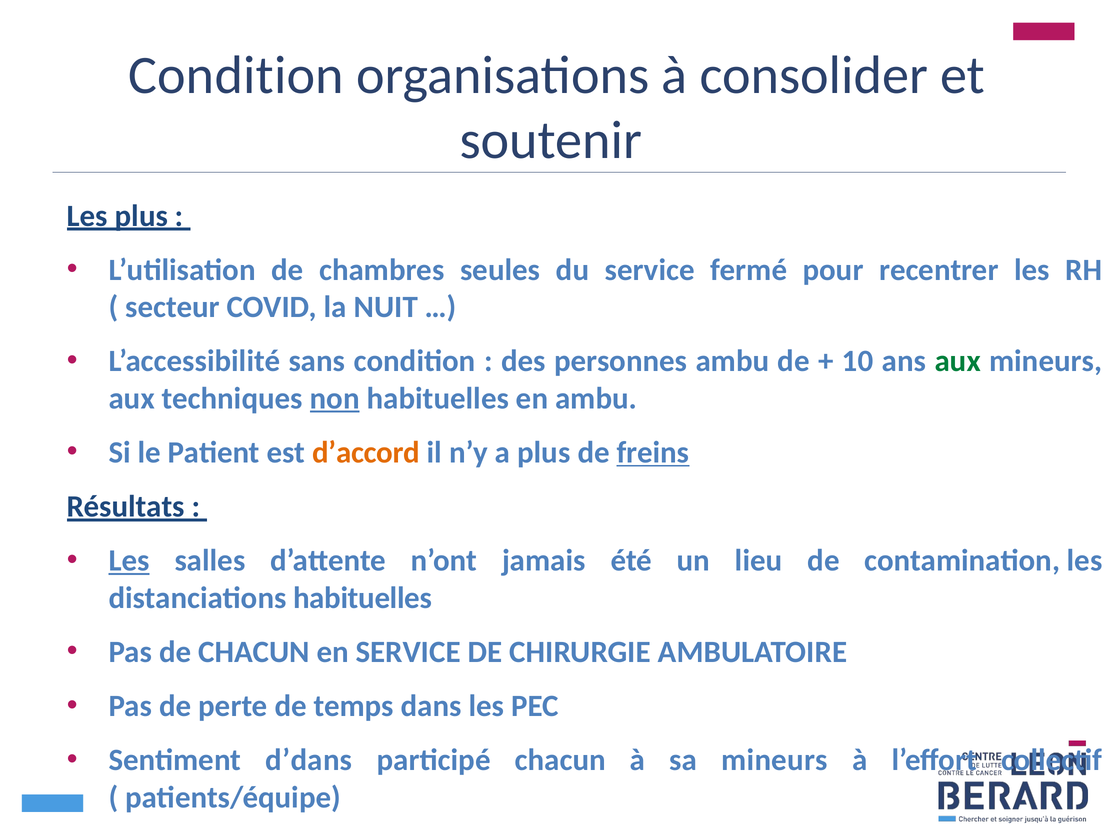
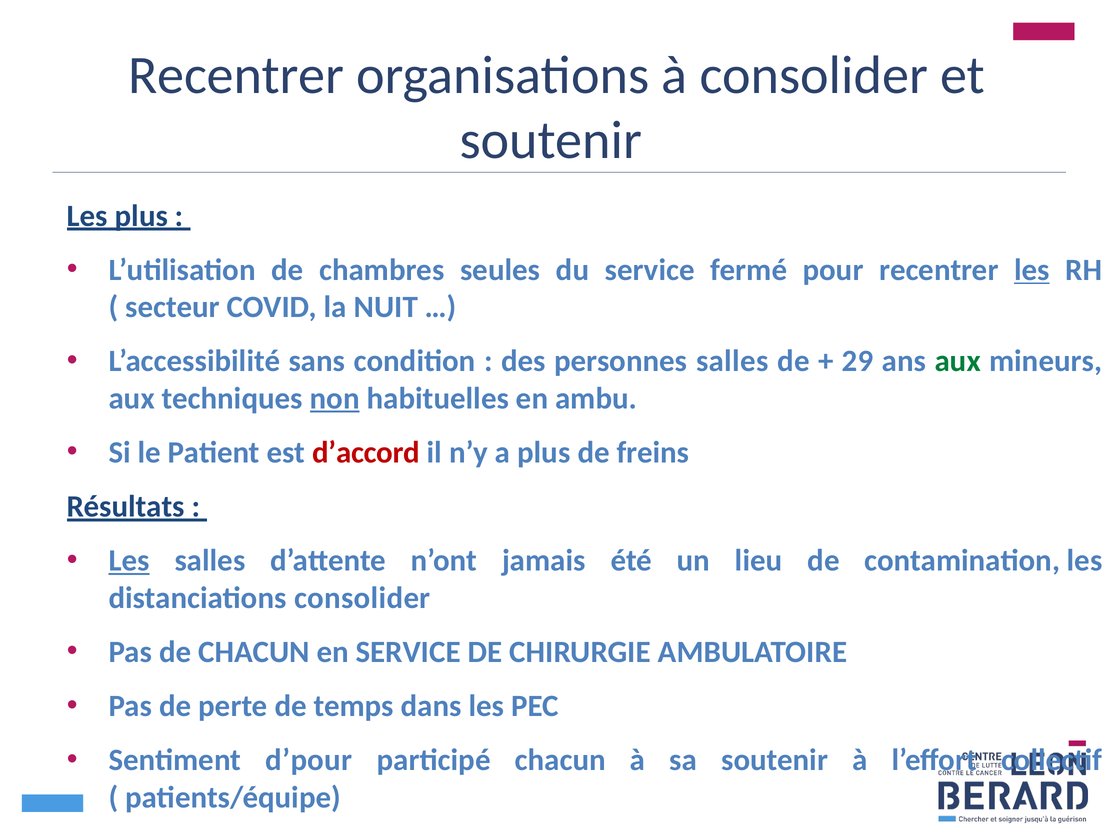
Condition: Condition -> Recentrer (236, 75)
les underline: none -> present (1032, 270)
personnes ambu: ambu -> salles (732, 361)
10: 10 -> 29 (858, 361)
d’accord colour: orange -> red (366, 453)
freins underline: present -> none (653, 453)
distanciations habituelles: habituelles -> consolider (362, 598)
d’dans: d’dans -> d’pour (309, 761)
sa mineurs: mineurs -> soutenir (775, 761)
